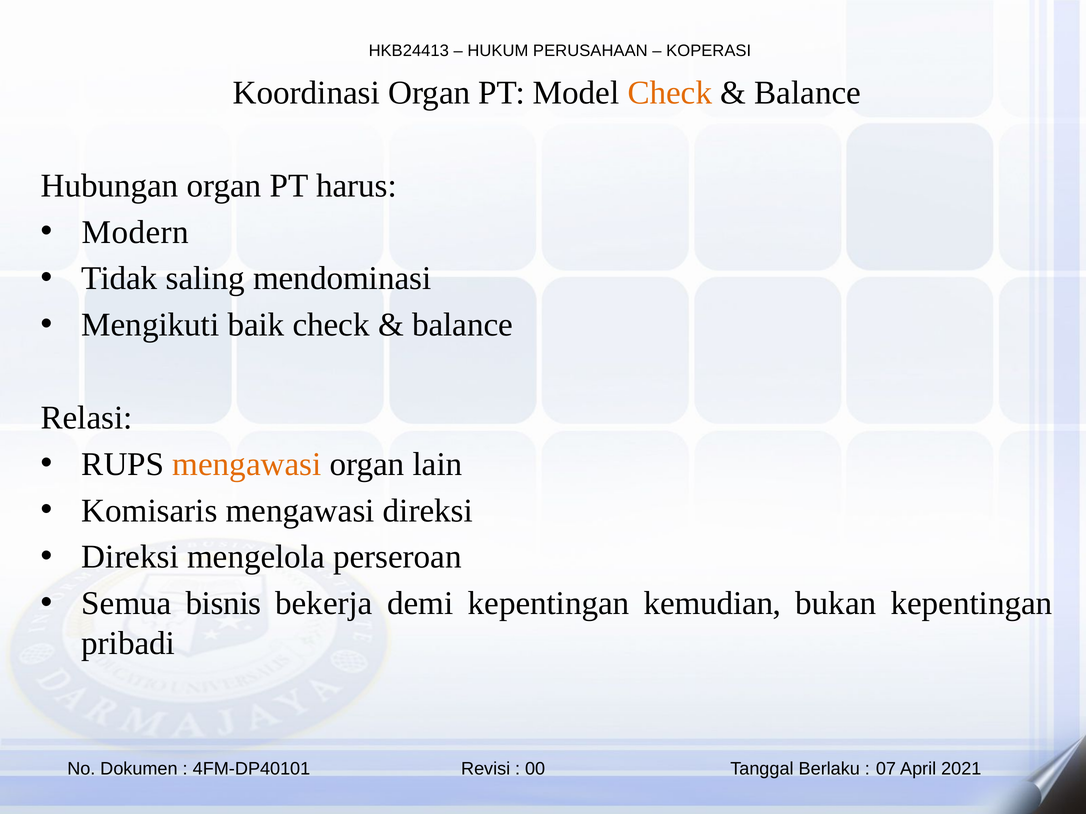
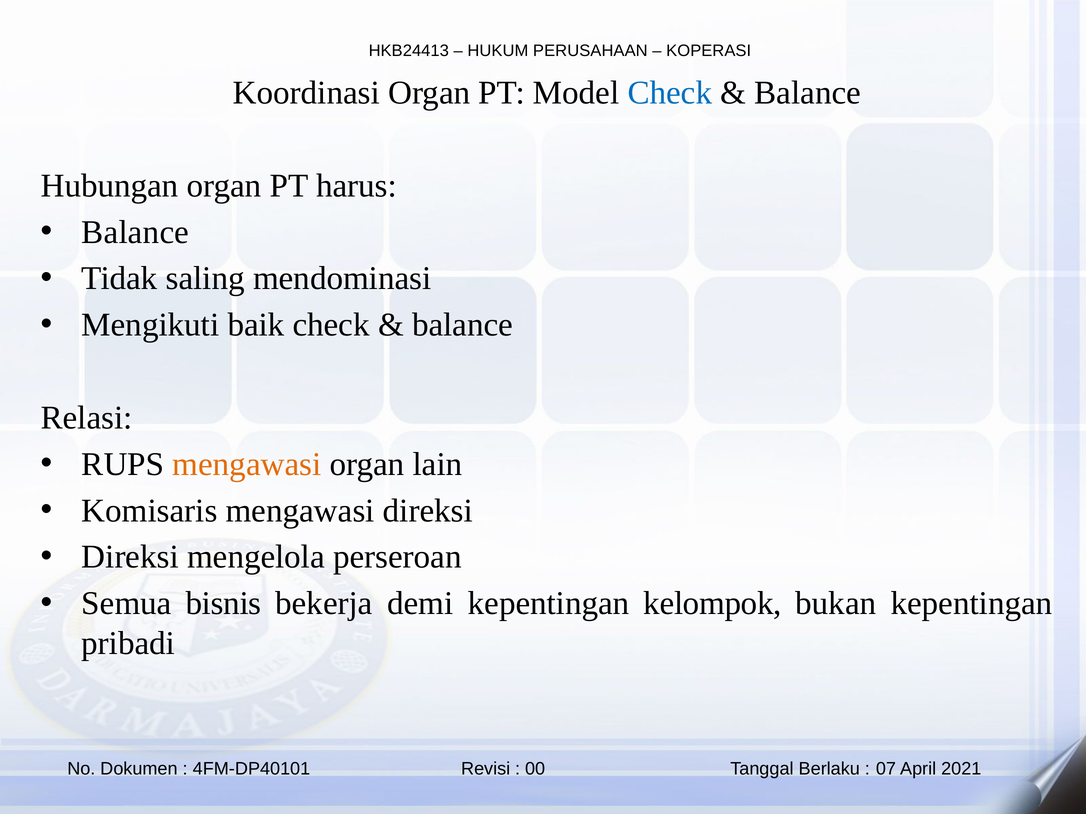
Check colour: orange -> blue (670, 93)
Modern: Modern -> Balance (135, 232)
kemudian: kemudian -> kelompok (713, 604)
